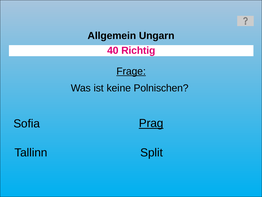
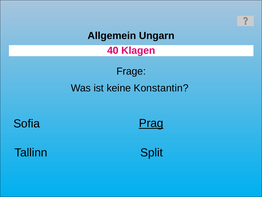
Richtig: Richtig -> Klagen (138, 50)
Frage underline: present -> none (131, 71)
Polnischen: Polnischen -> Konstantin (161, 88)
